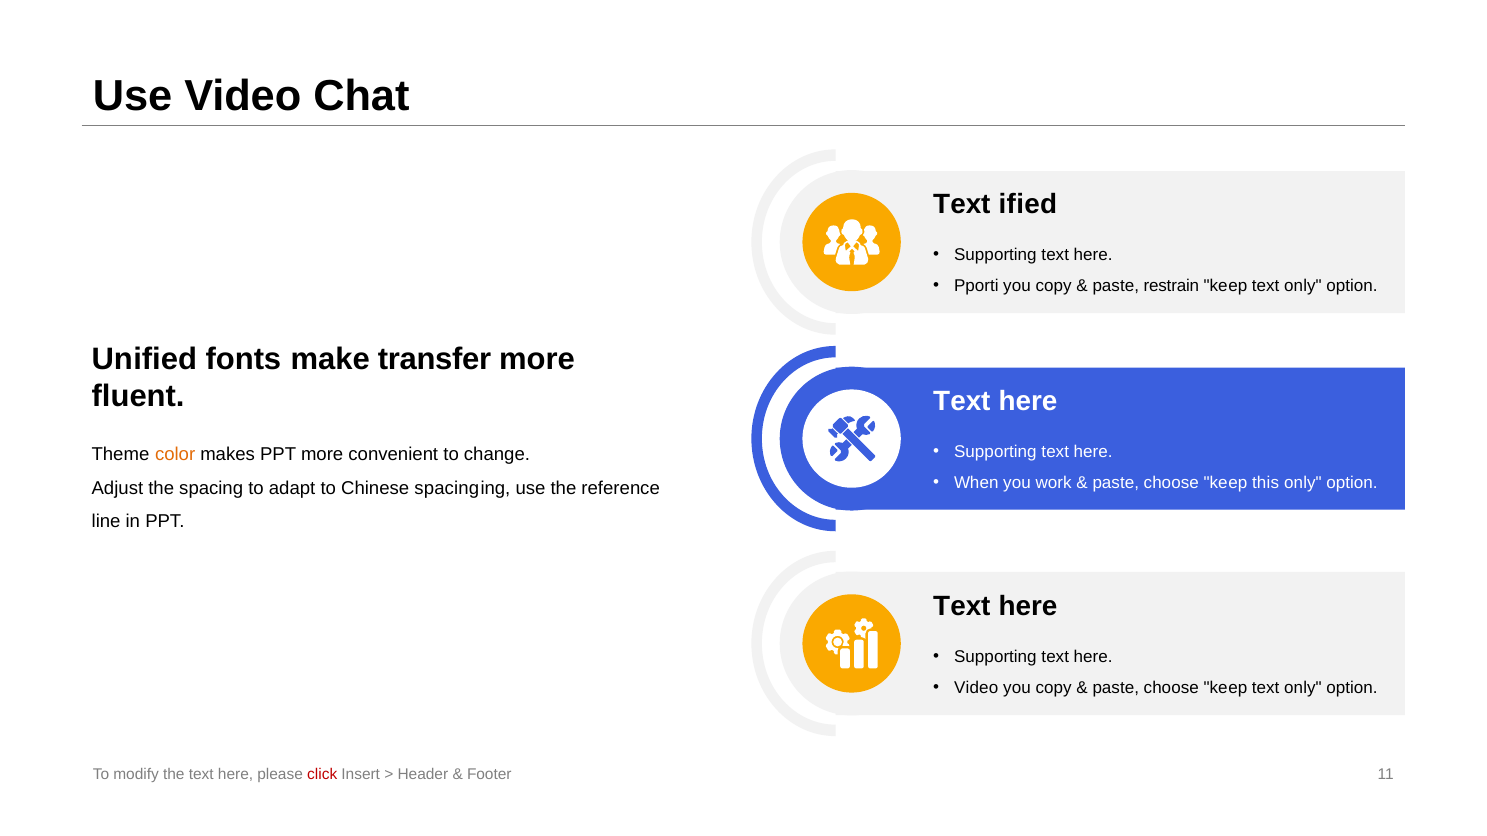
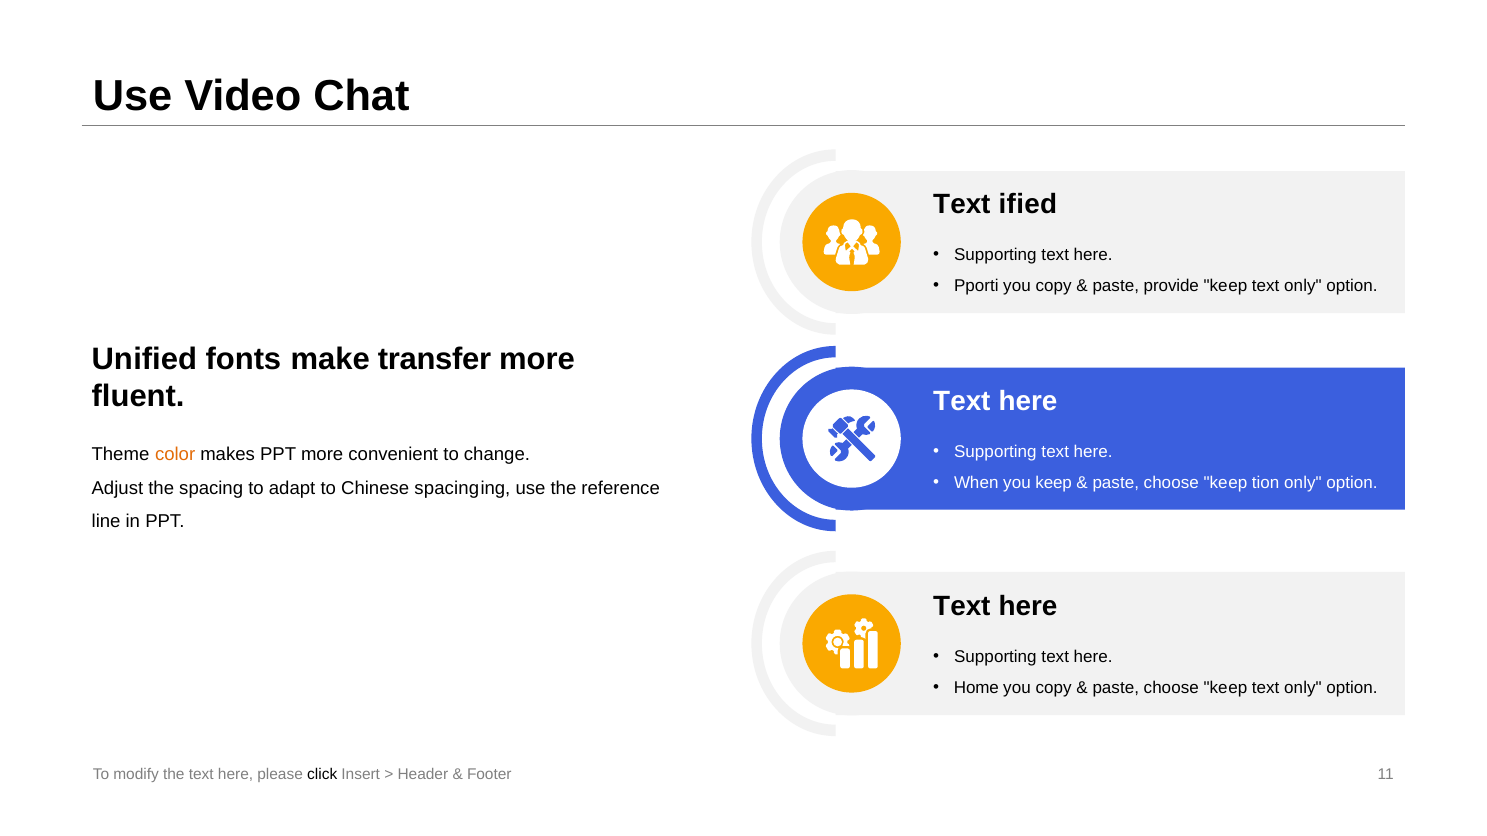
restrain: restrain -> provide (1171, 286)
work: work -> keep (1054, 483)
this: this -> tion (1266, 483)
Video: Video -> Home (976, 688)
click colour: red -> black (322, 775)
